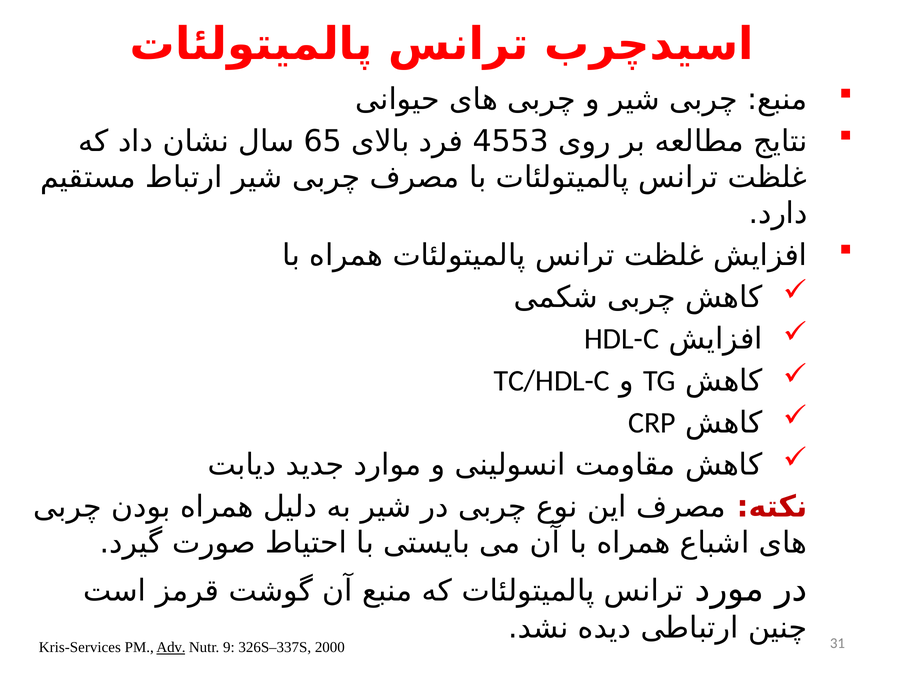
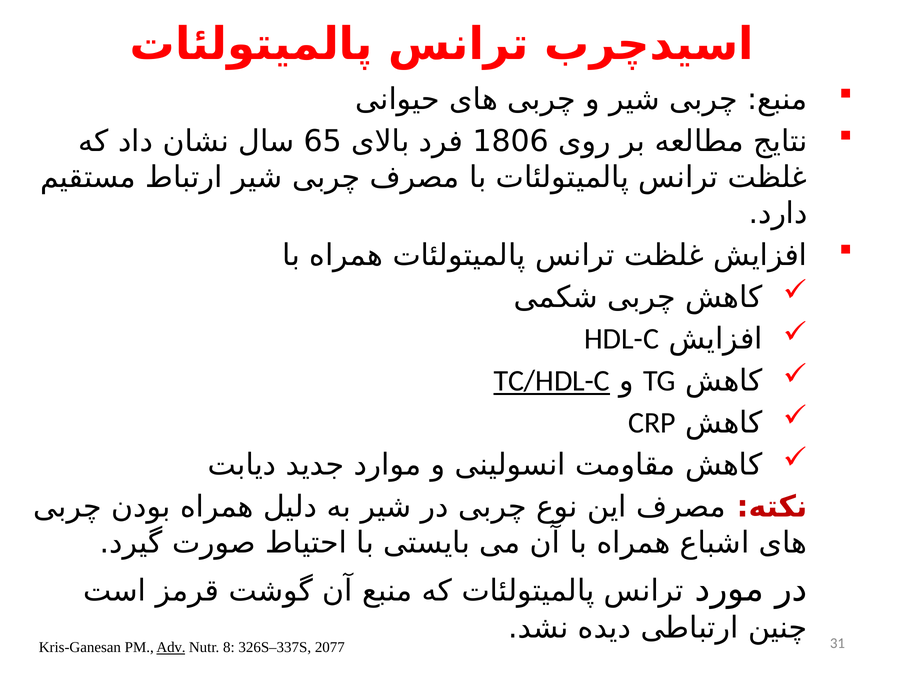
4553: 4553 -> 1806 (511, 141)
TC/HDL-C underline: none -> present (552, 381)
Kris-Services: Kris-Services -> Kris-Ganesan (80, 648)
9: 9 -> 8 (229, 648)
2000: 2000 -> 2077 (330, 648)
